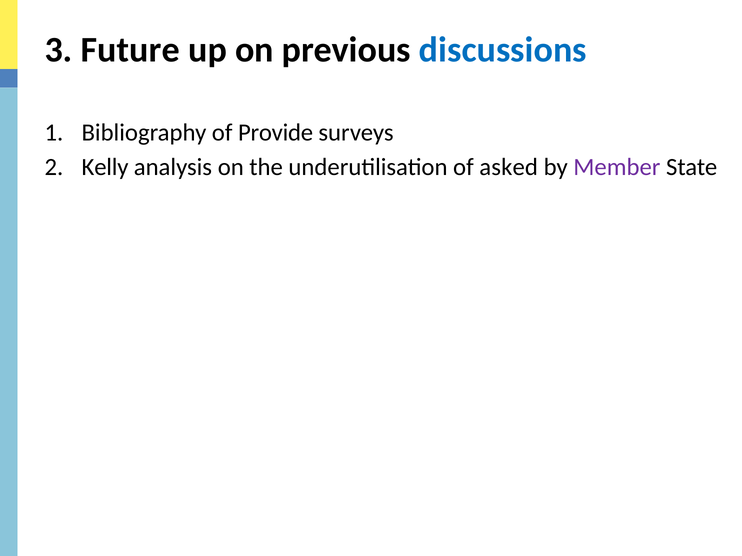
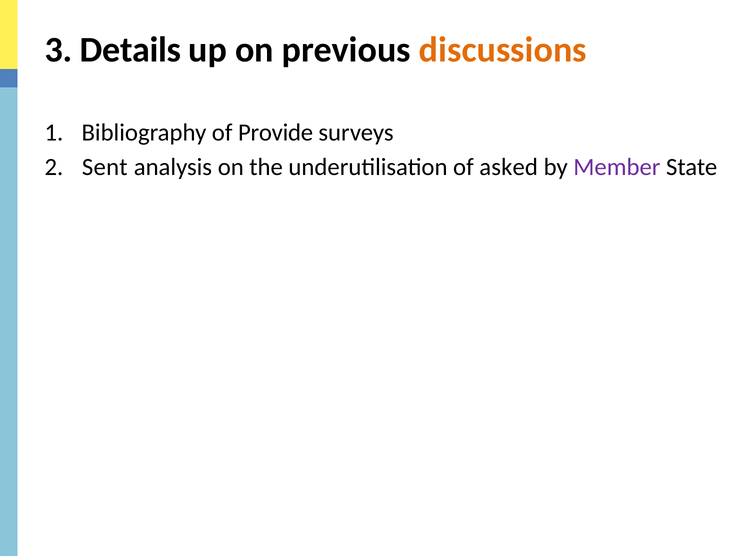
Future: Future -> Details (131, 50)
discussions colour: blue -> orange (503, 50)
Kelly: Kelly -> Sent (105, 167)
